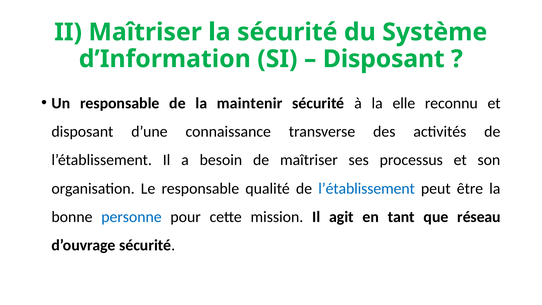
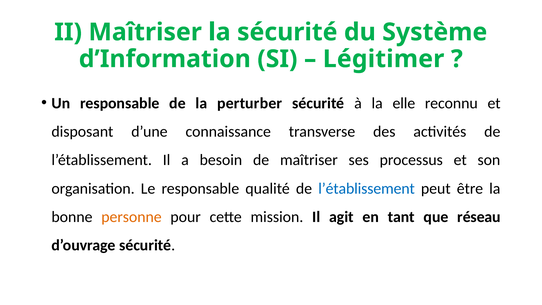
Disposant: Disposant -> Légitimer (384, 59)
maintenir: maintenir -> perturber (250, 103)
personne colour: blue -> orange (131, 217)
